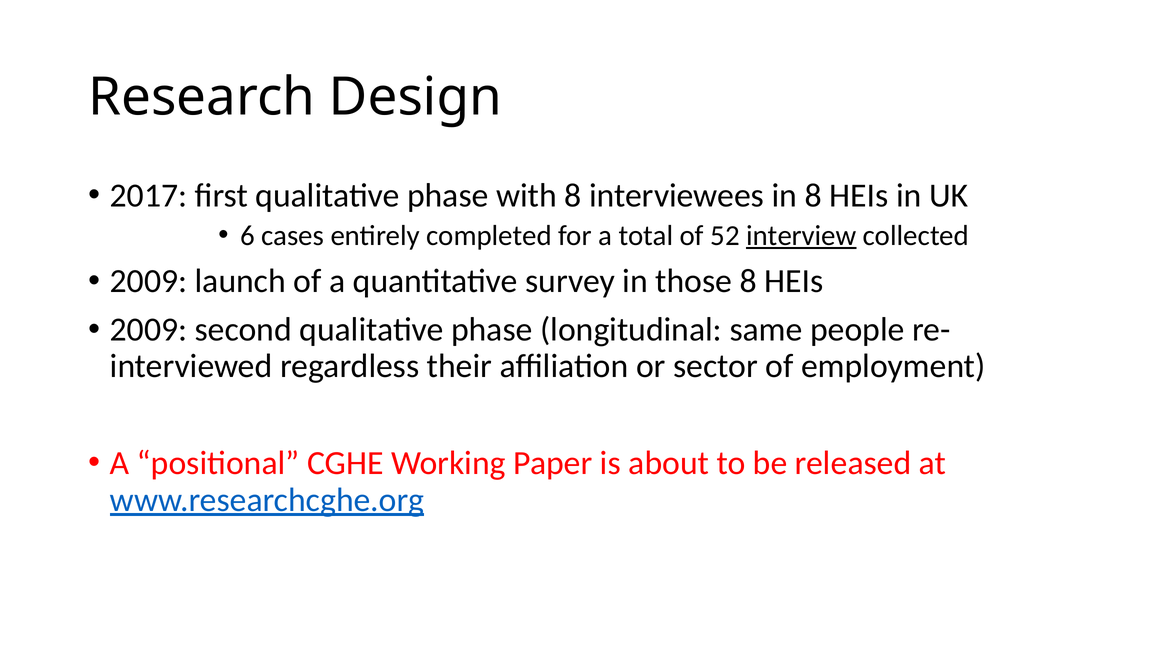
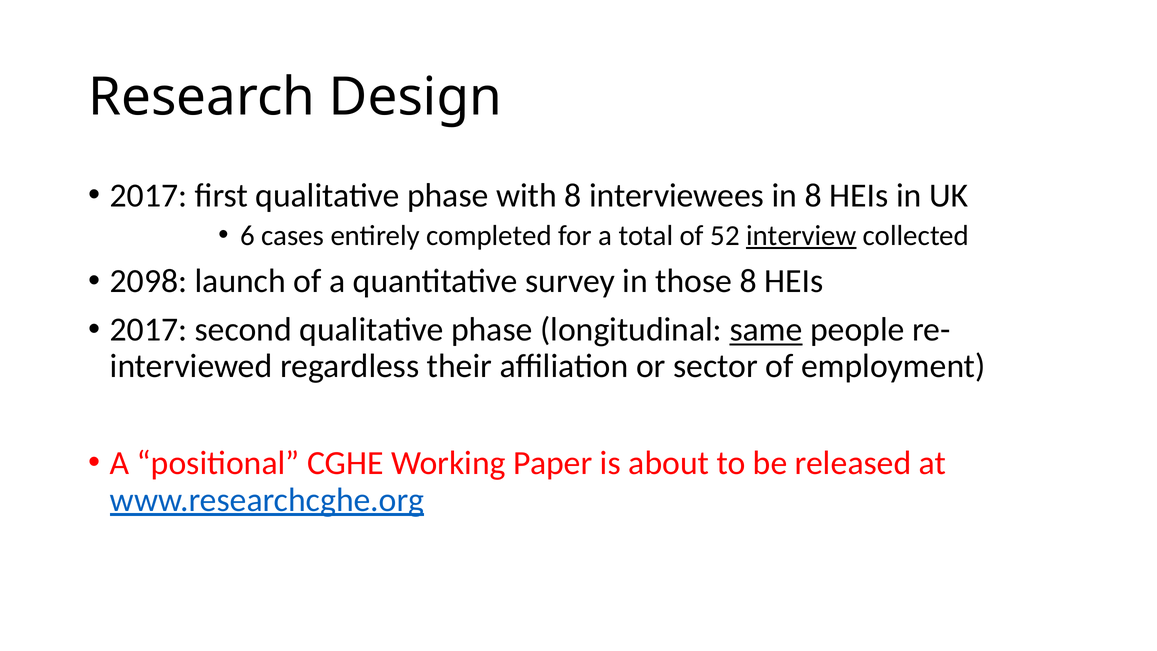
2009: 2009 -> 2098 (149, 281)
2009: 2009 -> 2017 (149, 330)
same underline: none -> present (766, 330)
